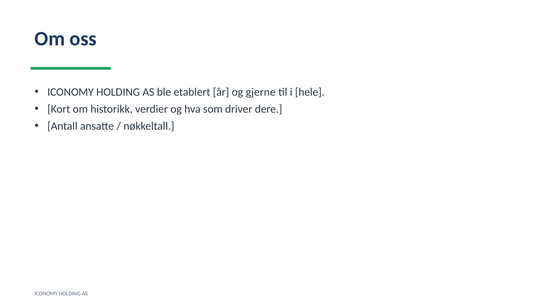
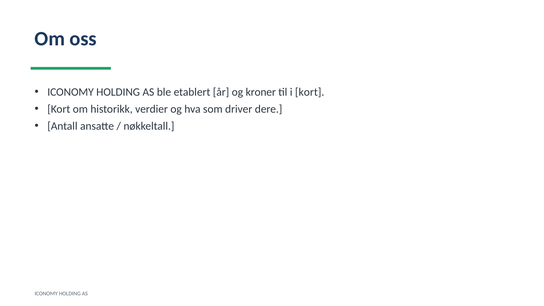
gjerne: gjerne -> kroner (261, 92)
i hele: hele -> kort (310, 92)
